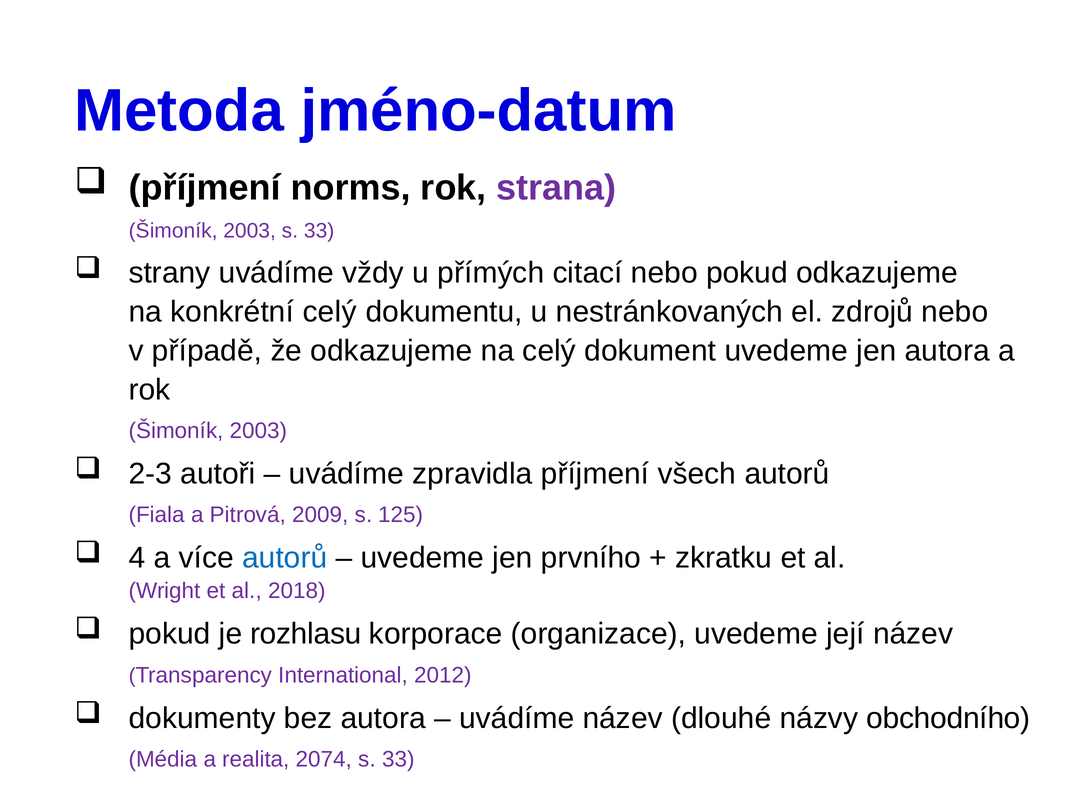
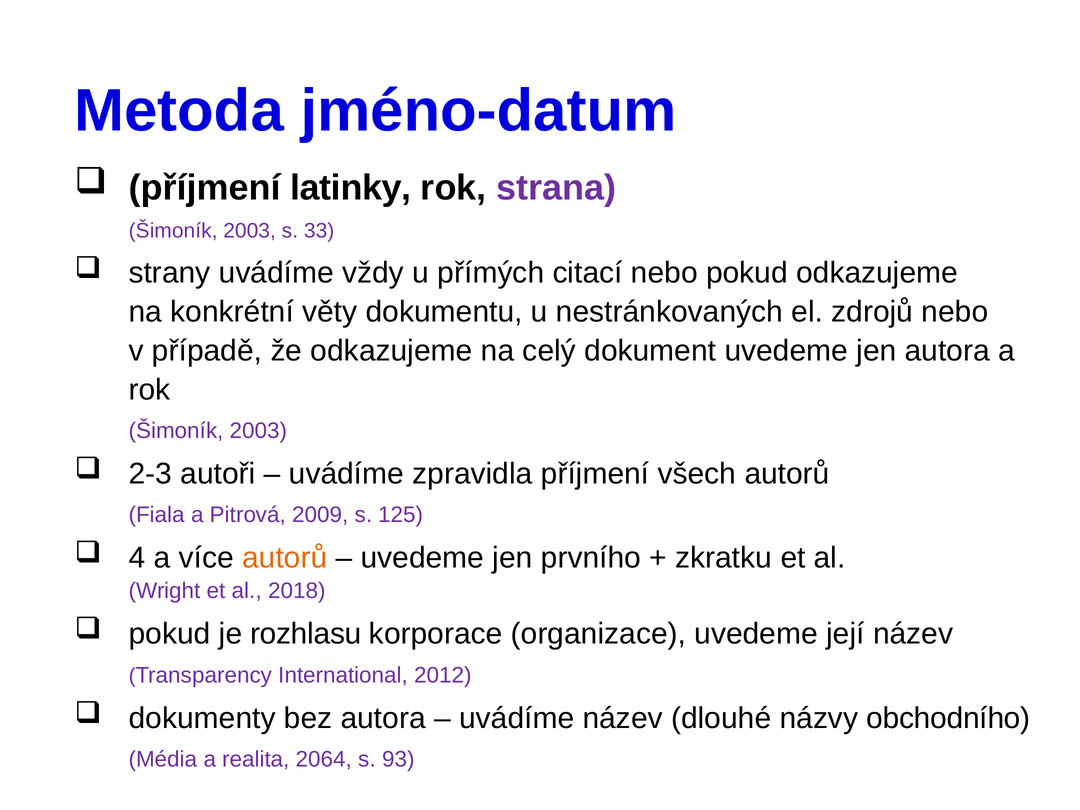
norms: norms -> latinky (351, 188)
konkrétní celý: celý -> věty (330, 312)
autorů colour: blue -> orange (285, 558)
2074: 2074 -> 2064 (324, 759)
33: 33 -> 93 (398, 759)
